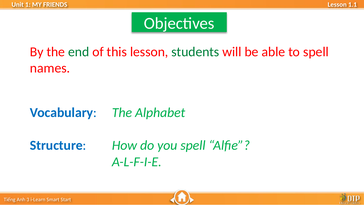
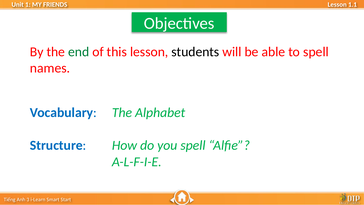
students colour: green -> black (195, 52)
